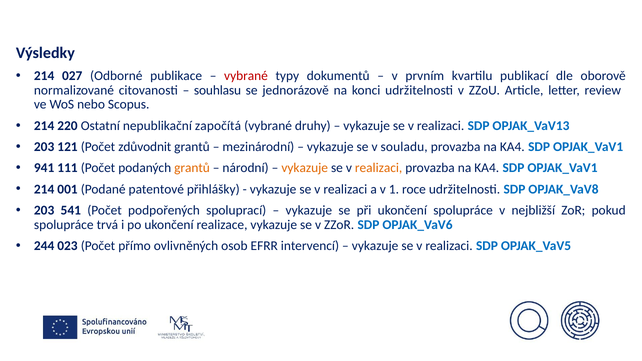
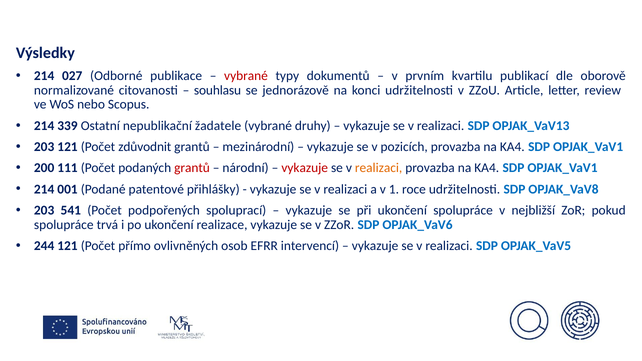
220: 220 -> 339 (67, 126)
započítá: započítá -> žadatele (218, 126)
souladu: souladu -> pozicích (404, 147)
941: 941 -> 200 (44, 168)
grantů colour: orange -> red (192, 168)
vykazuje colour: orange -> red (305, 168)
244 023: 023 -> 121 (67, 246)
